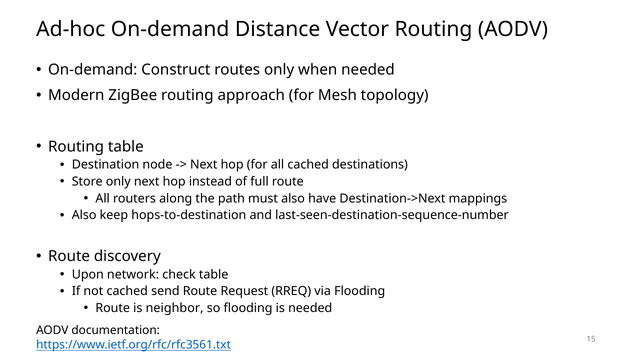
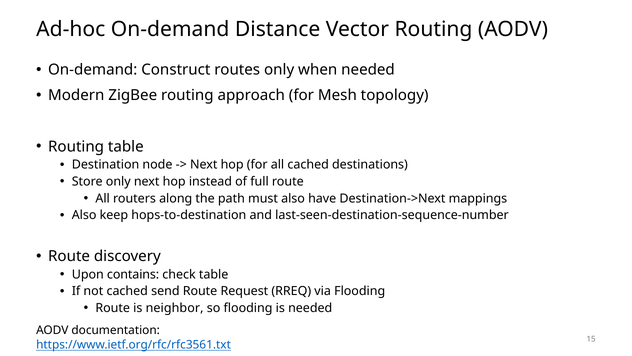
network: network -> contains (133, 274)
